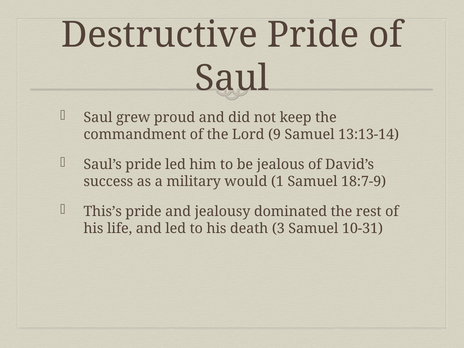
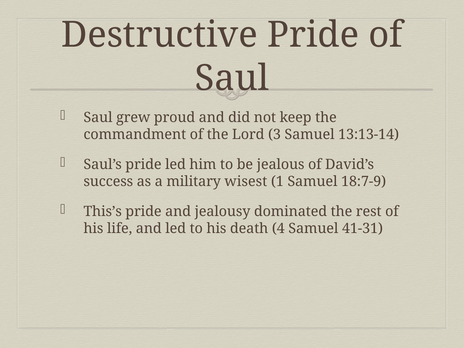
9: 9 -> 3 (274, 135)
would: would -> wisest (246, 182)
3: 3 -> 4 (278, 228)
10-31: 10-31 -> 41-31 (362, 228)
